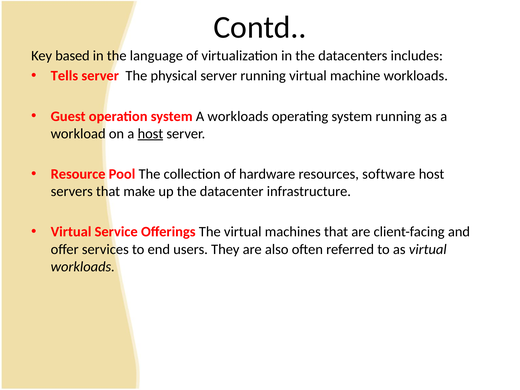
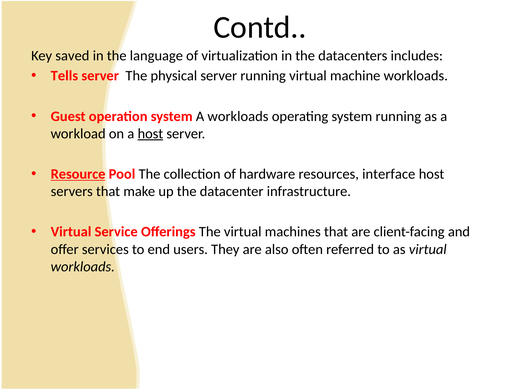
based: based -> saved (72, 56)
Resource underline: none -> present (78, 174)
software: software -> interface (389, 174)
